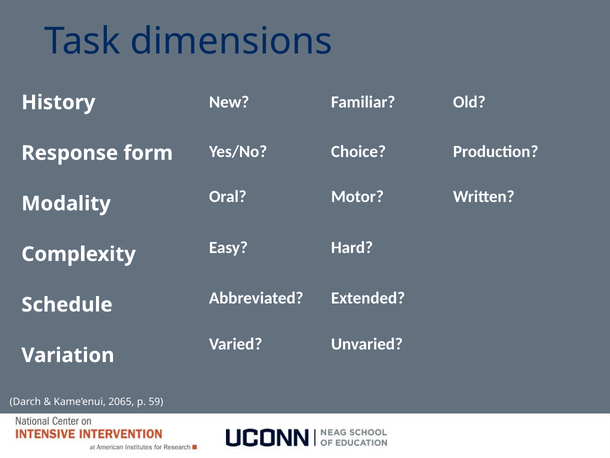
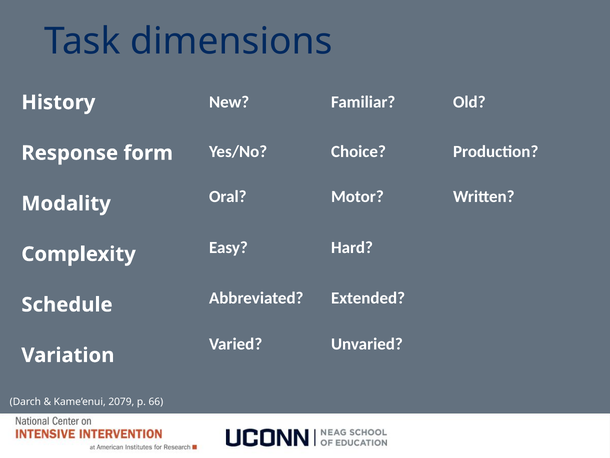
2065: 2065 -> 2079 (121, 401)
59: 59 -> 66 (156, 401)
